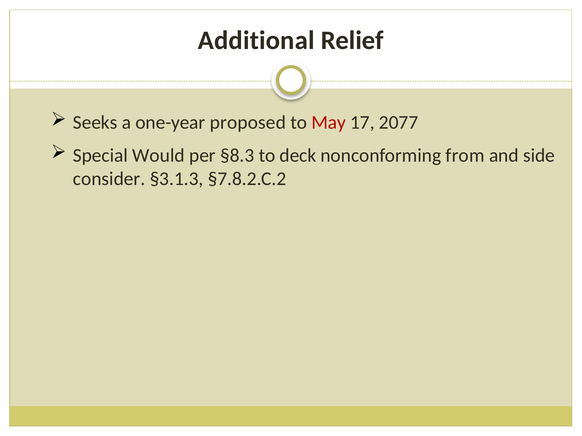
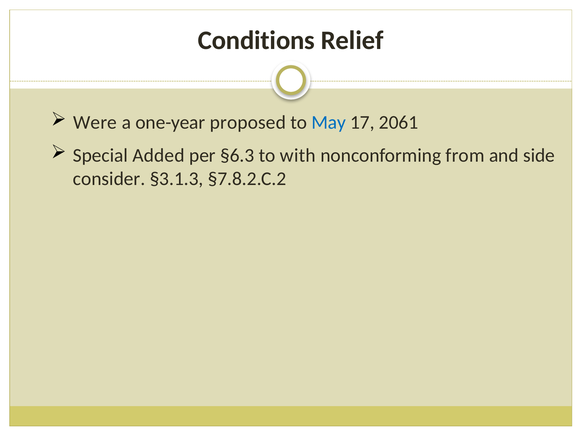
Additional: Additional -> Conditions (256, 41)
Seeks: Seeks -> Were (95, 123)
May colour: red -> blue (329, 123)
2077: 2077 -> 2061 (399, 123)
Would: Would -> Added (158, 156)
§8.3: §8.3 -> §6.3 (237, 156)
deck: deck -> with (298, 156)
